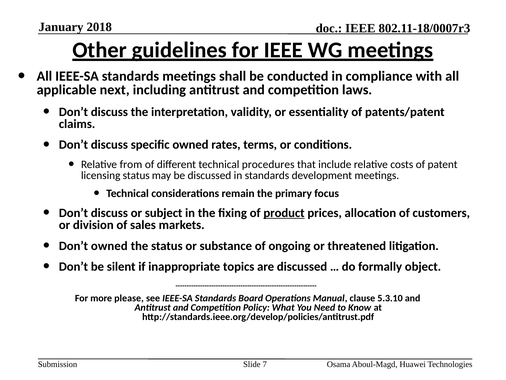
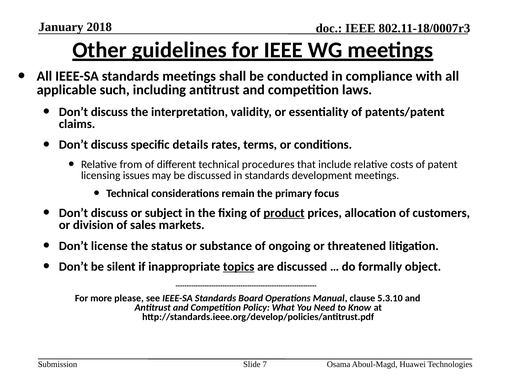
next: next -> such (115, 90)
specific owned: owned -> details (190, 145)
licensing status: status -> issues (136, 175)
Don’t owned: owned -> license (109, 246)
topics underline: none -> present (239, 266)
